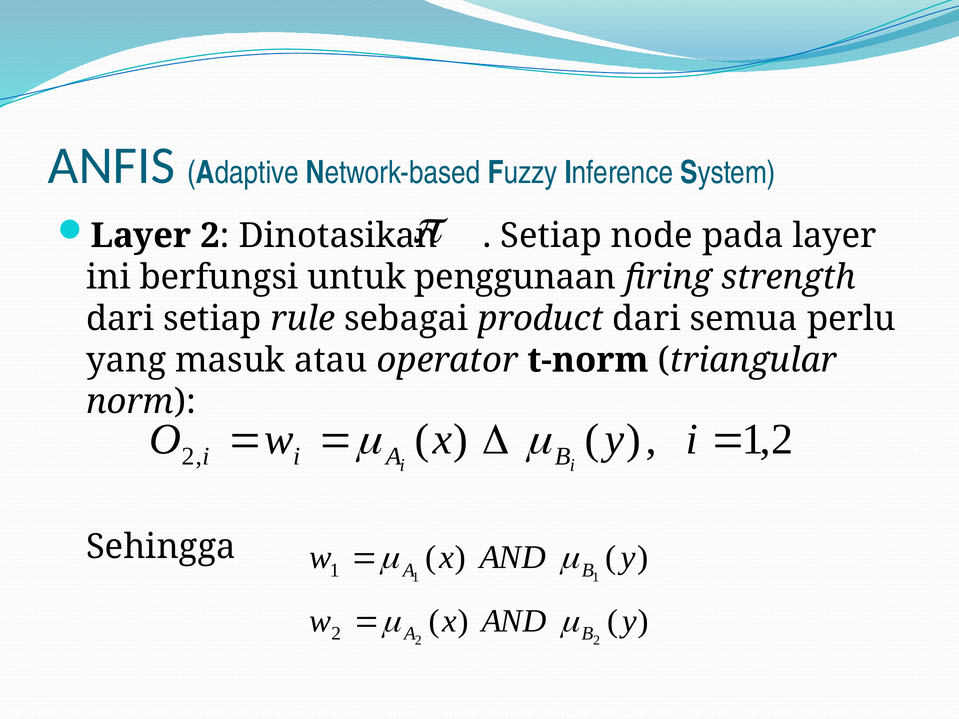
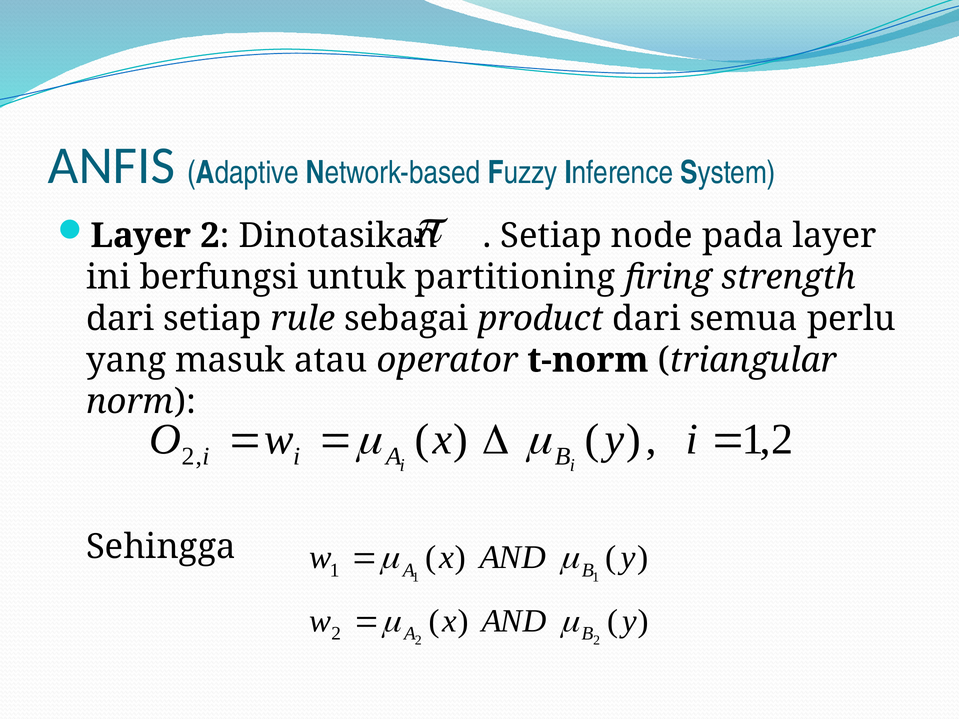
penggunaan: penggunaan -> partitioning (515, 277)
